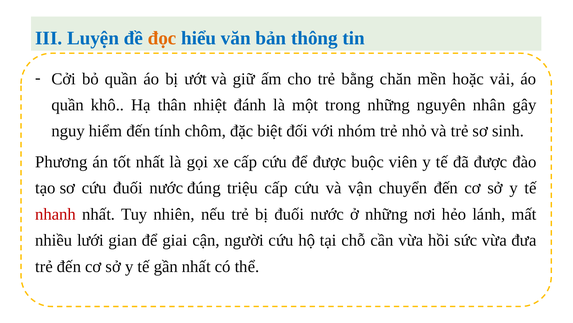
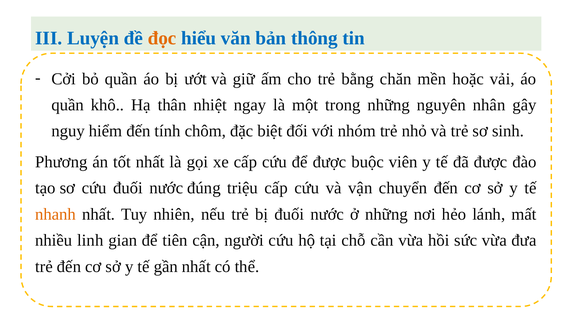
đánh: đánh -> ngay (250, 105)
nhanh colour: red -> orange (56, 214)
lưới: lưới -> linh (90, 240)
giai: giai -> tiên (175, 240)
